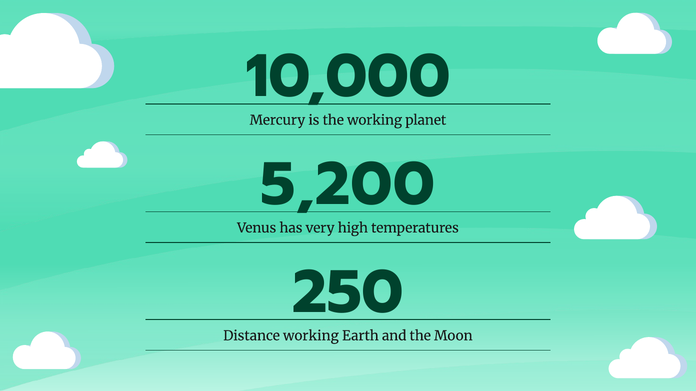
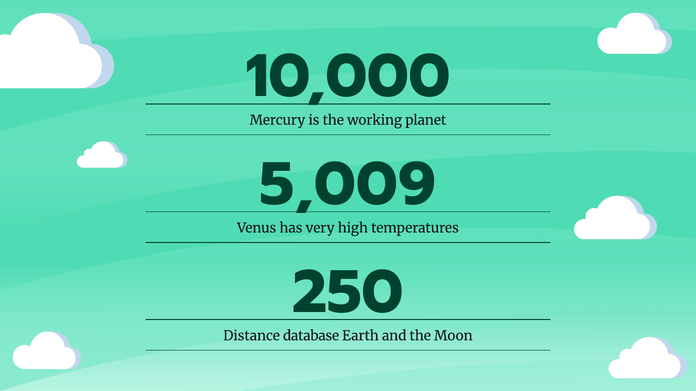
5,200: 5,200 -> 5,009 (348, 185)
Distance working: working -> database (311, 336)
